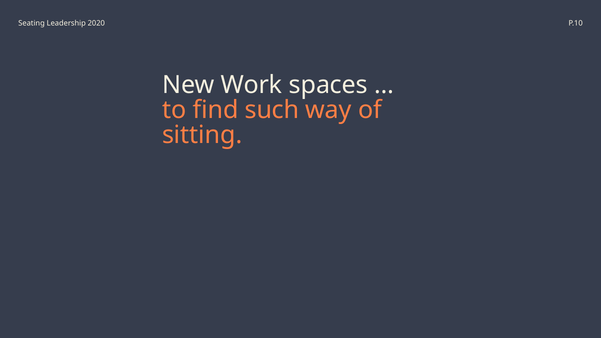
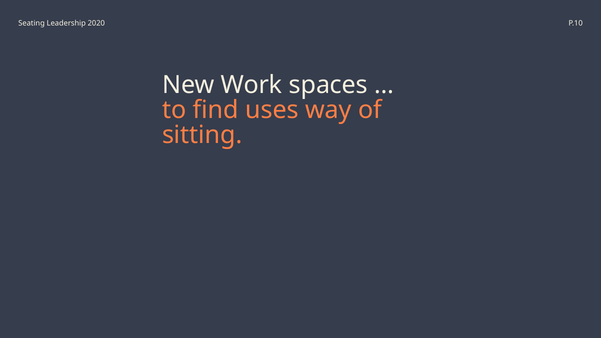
such: such -> uses (272, 110)
